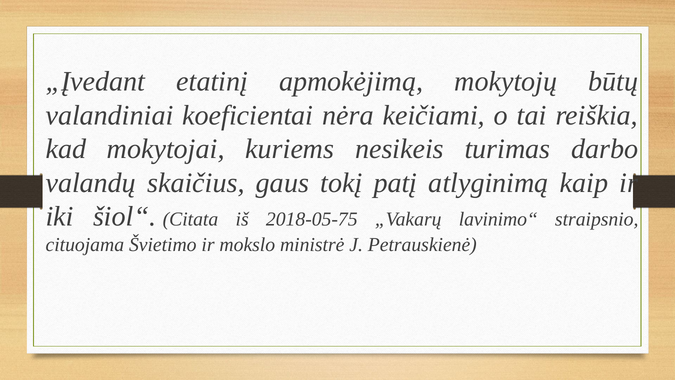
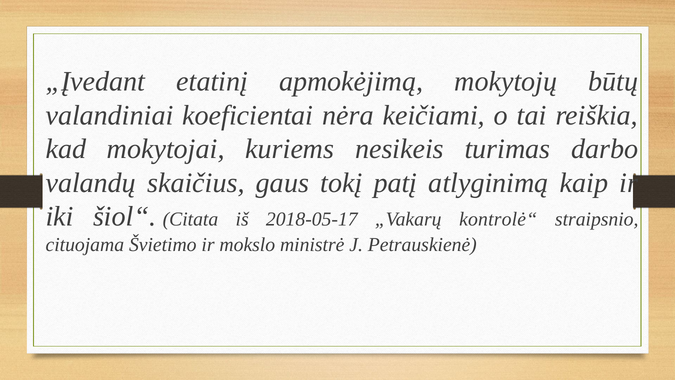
2018-05-75: 2018-05-75 -> 2018-05-17 (312, 219)
lavinimo“: lavinimo“ -> kontrolė“ (498, 219)
